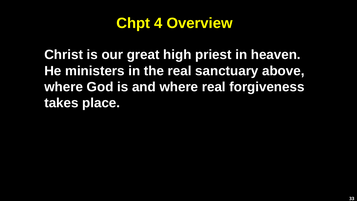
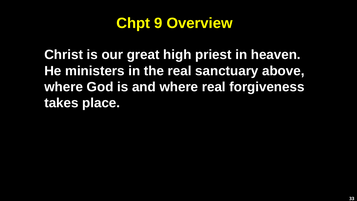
4: 4 -> 9 (158, 23)
